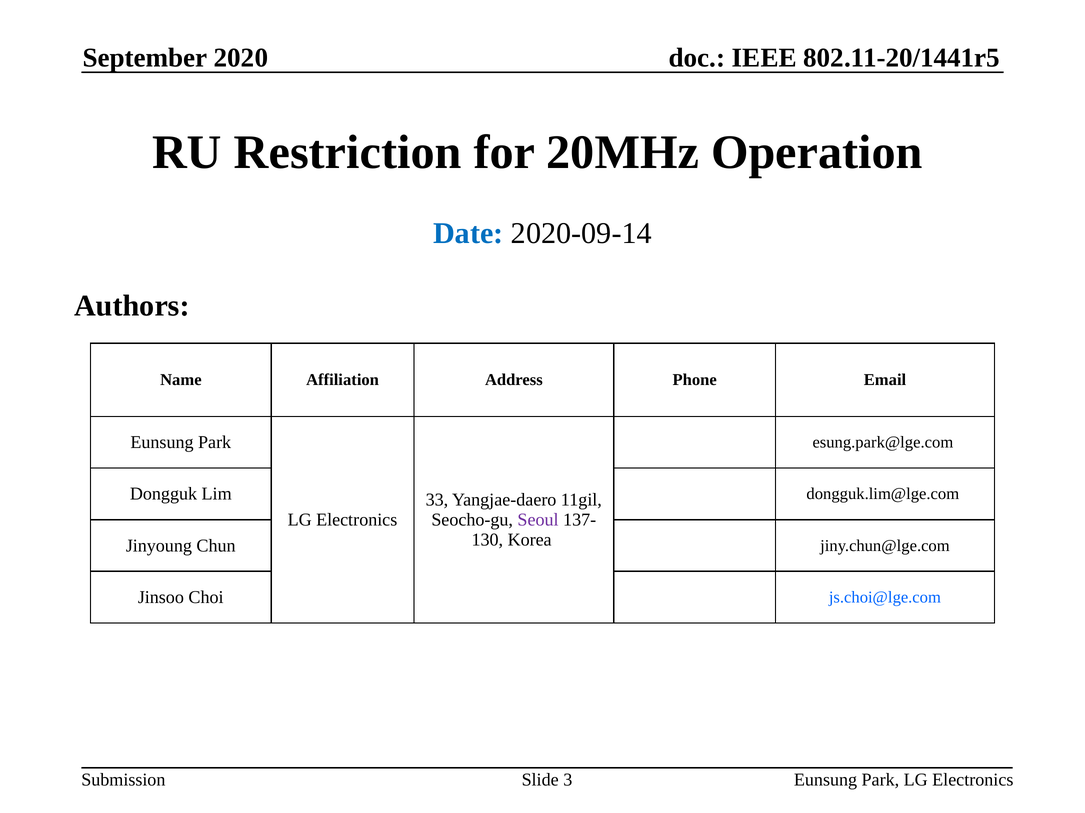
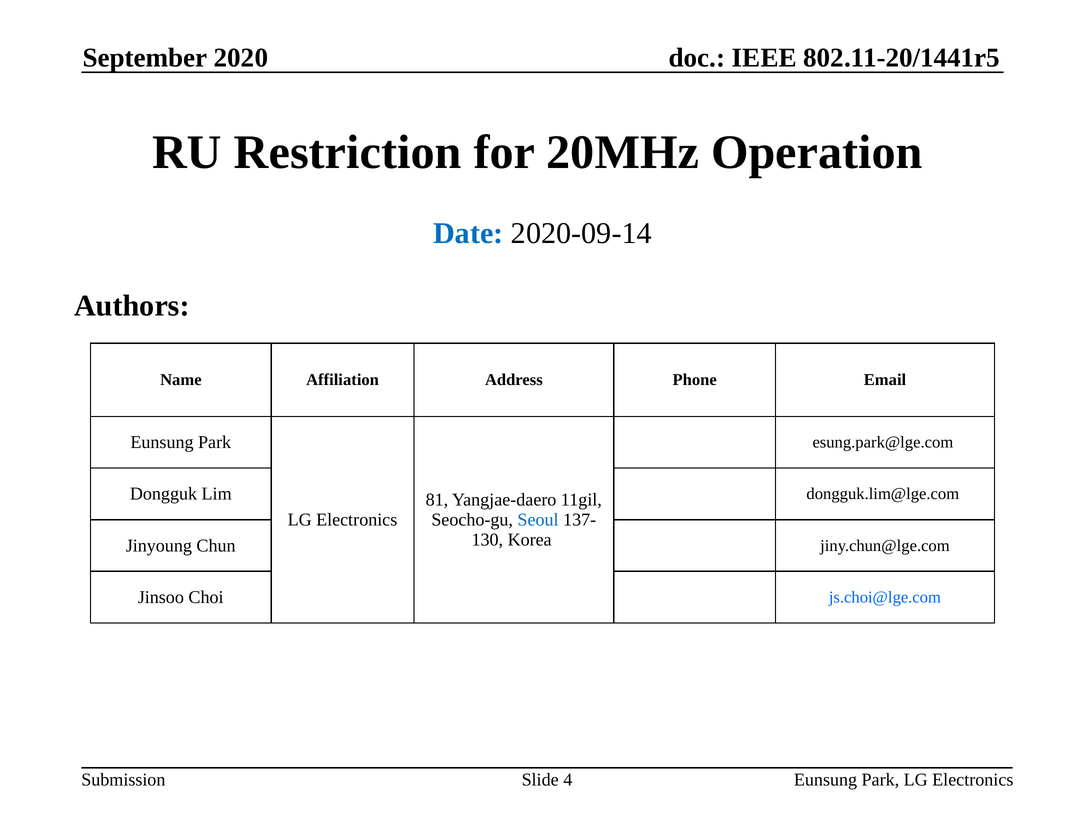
33: 33 -> 81 (437, 500)
Seoul colour: purple -> blue (538, 520)
3: 3 -> 4 (568, 780)
